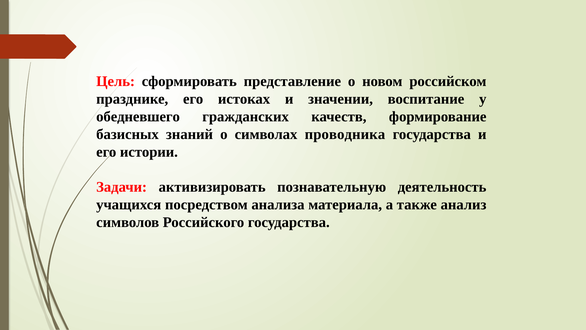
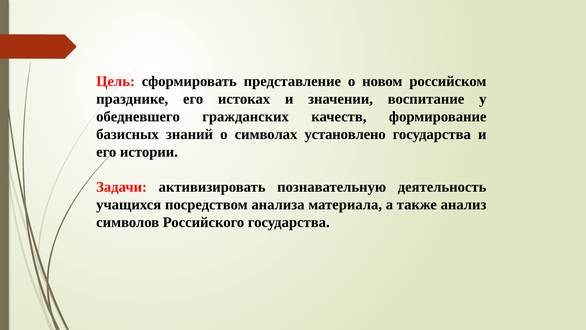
проводника: проводника -> установлено (345, 134)
